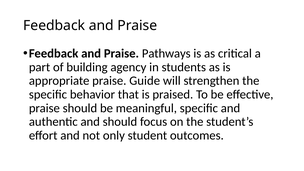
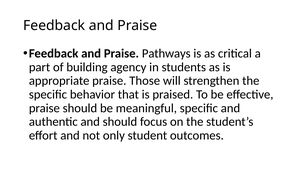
Guide: Guide -> Those (145, 81)
